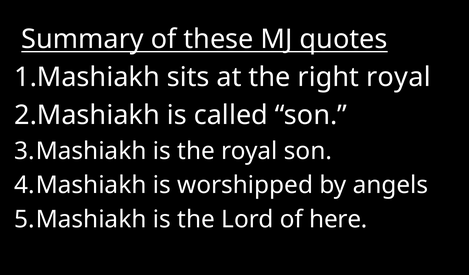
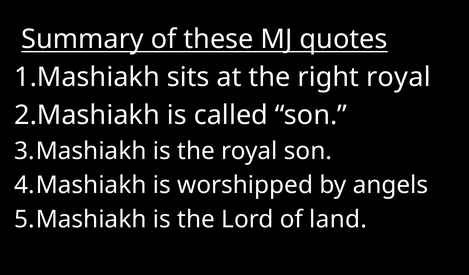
here: here -> land (338, 219)
